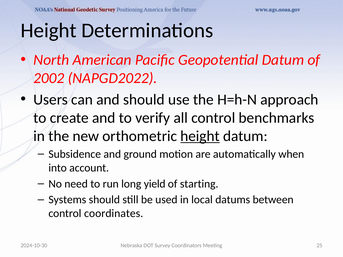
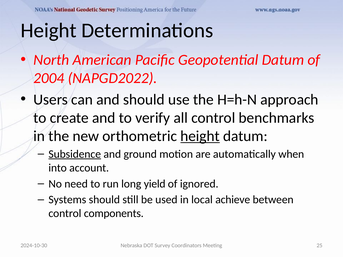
2002: 2002 -> 2004 (49, 78)
Subsidence underline: none -> present (75, 154)
starting: starting -> ignored (199, 184)
datums: datums -> achieve (233, 200)
coordinates: coordinates -> components (114, 214)
